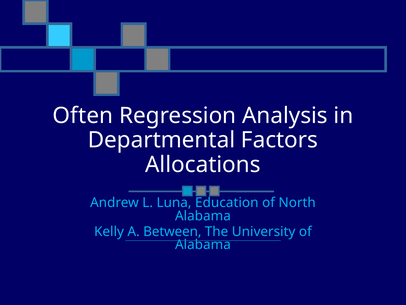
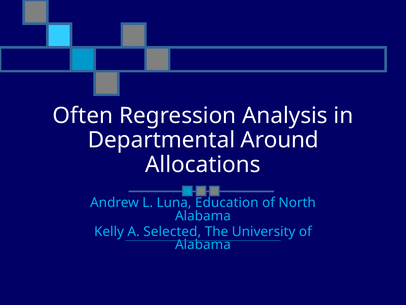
Factors: Factors -> Around (280, 140)
Between: Between -> Selected (172, 231)
